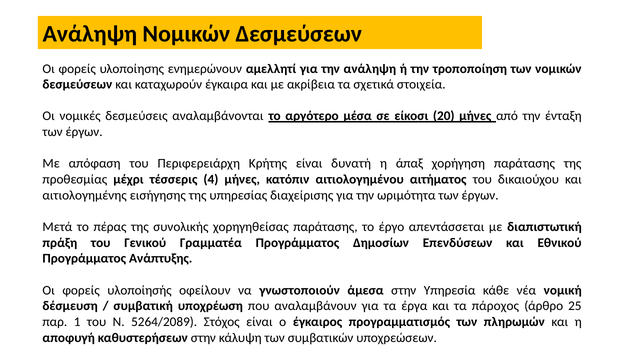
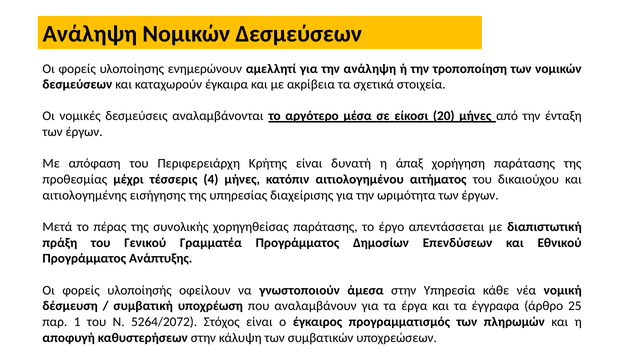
πάροχος: πάροχος -> έγγραφα (496, 307)
5264/2089: 5264/2089 -> 5264/2072 (164, 322)
